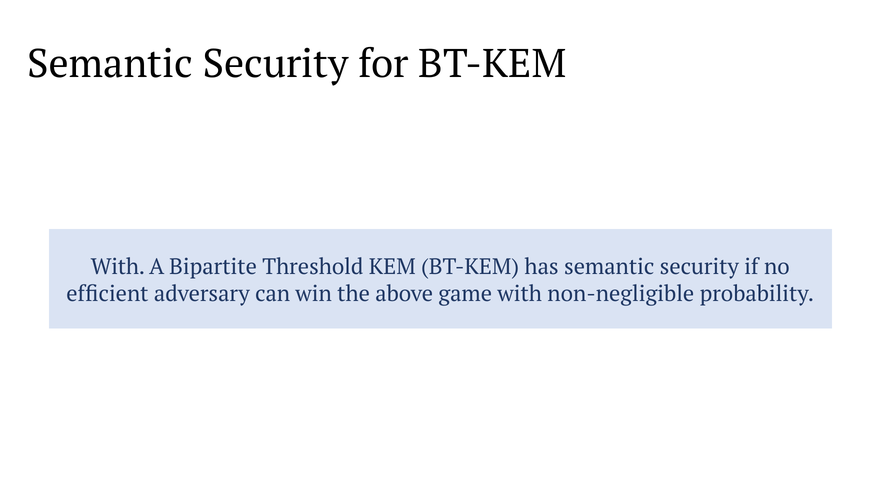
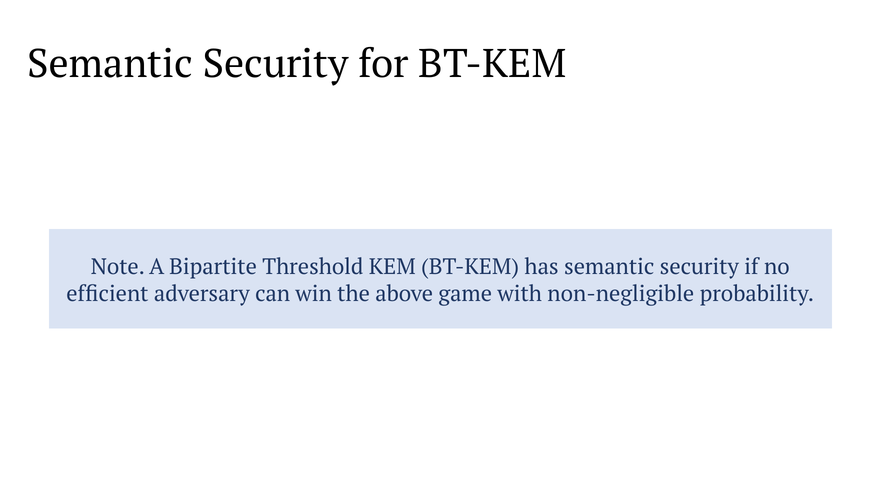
With: With -> Note (118, 267)
